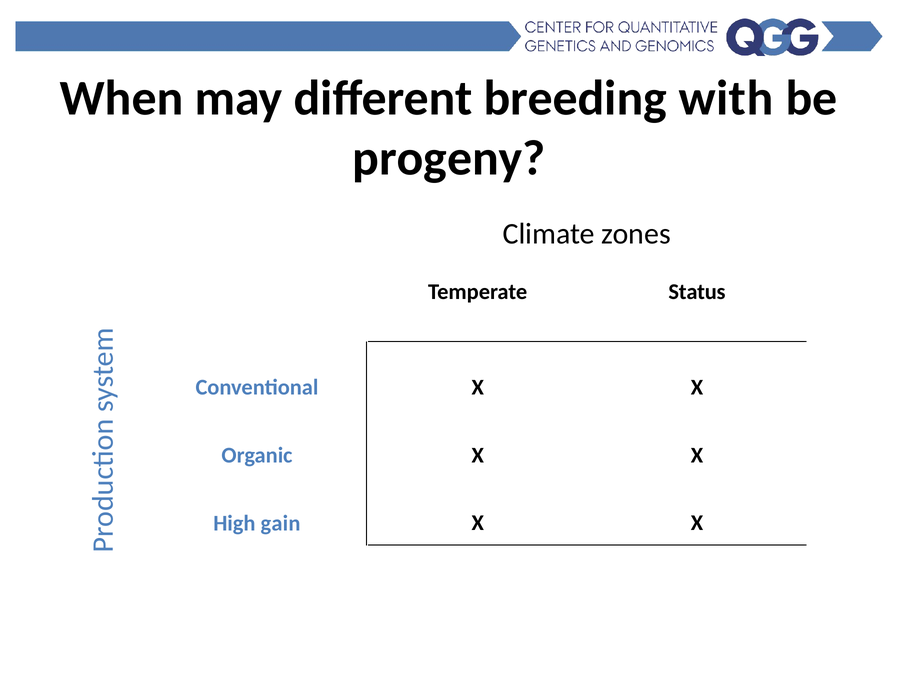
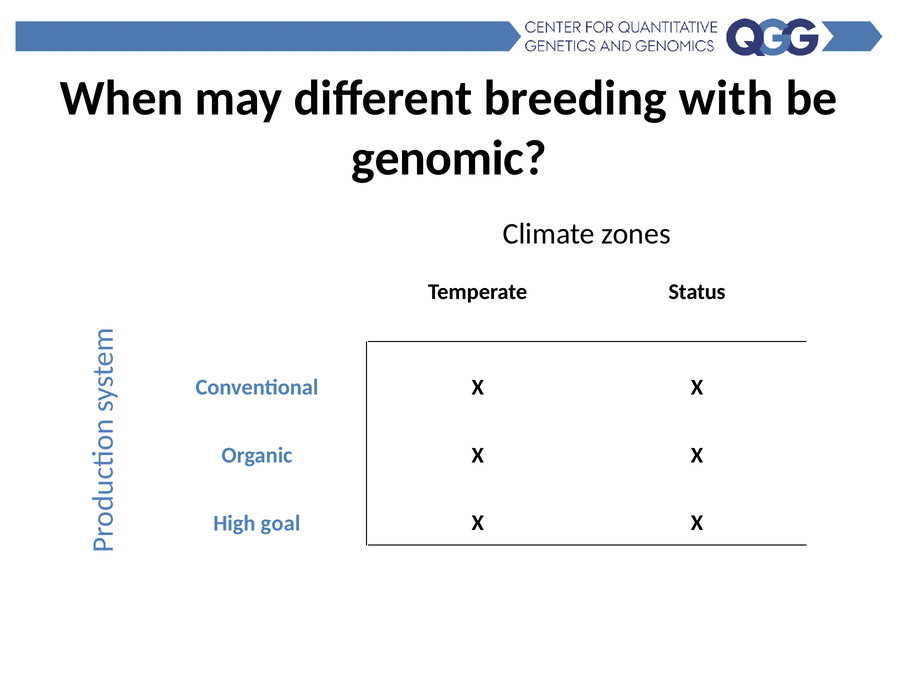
progeny: progeny -> genomic (449, 158)
gain: gain -> goal (281, 523)
